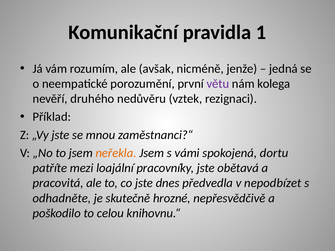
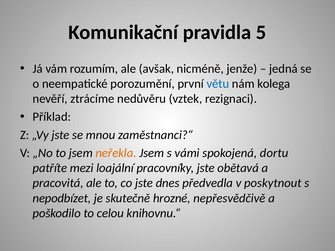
1: 1 -> 5 (261, 32)
větu colour: purple -> blue (218, 84)
druhého: druhého -> ztrácíme (92, 99)
nepodbízet: nepodbízet -> poskytnout (273, 183)
odhadněte: odhadněte -> nepodbízet (62, 198)
